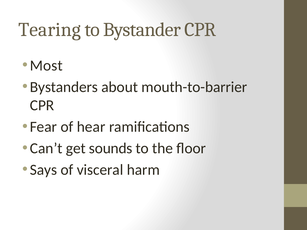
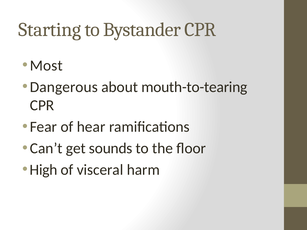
Tearing: Tearing -> Starting (50, 30)
Bystanders: Bystanders -> Dangerous (64, 87)
mouth-to-barrier: mouth-to-barrier -> mouth-to-tearing (194, 87)
Says: Says -> High (44, 170)
